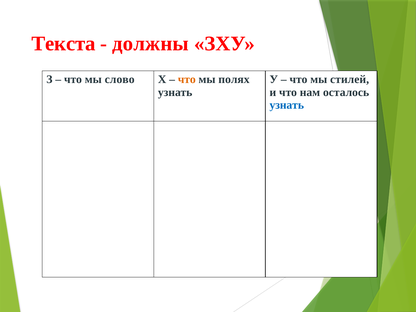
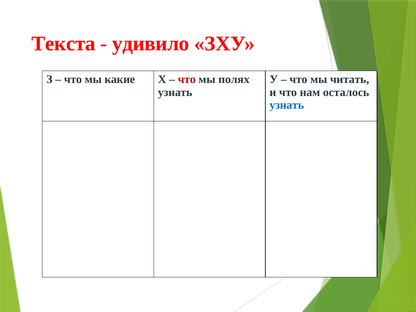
должны: должны -> удивило (151, 44)
слово: слово -> какие (120, 79)
что colour: orange -> red (187, 79)
стилей: стилей -> читать (350, 79)
